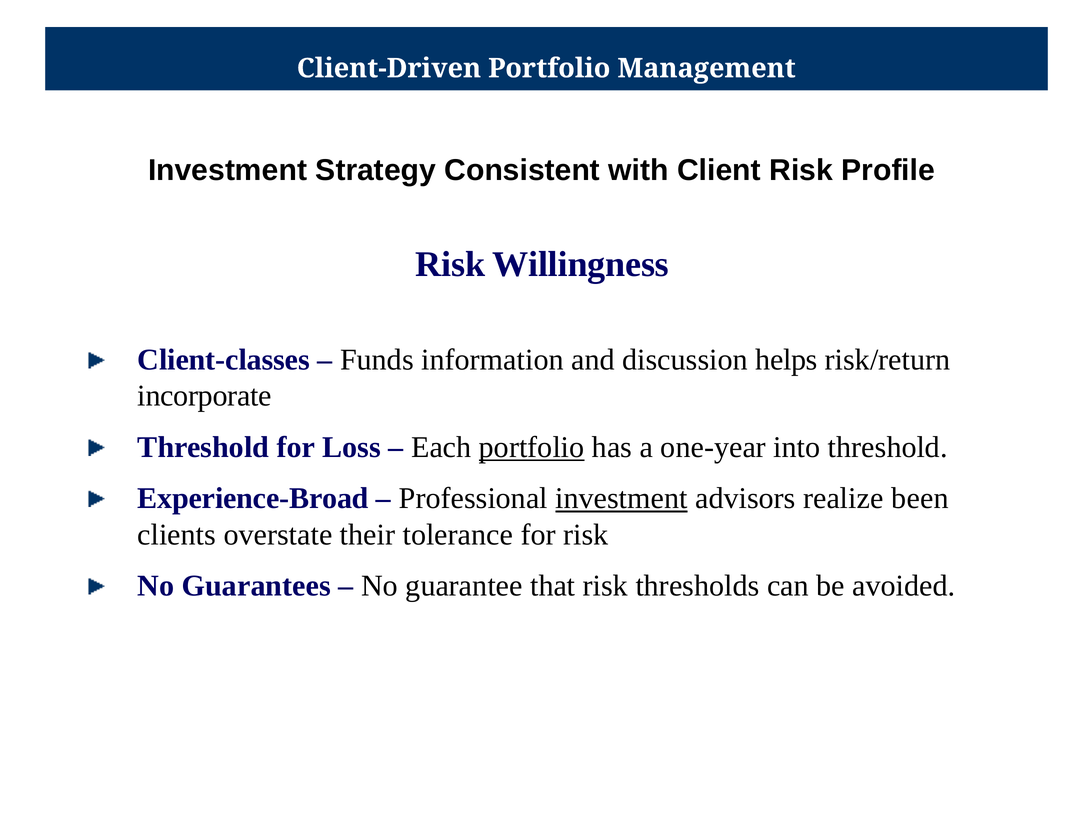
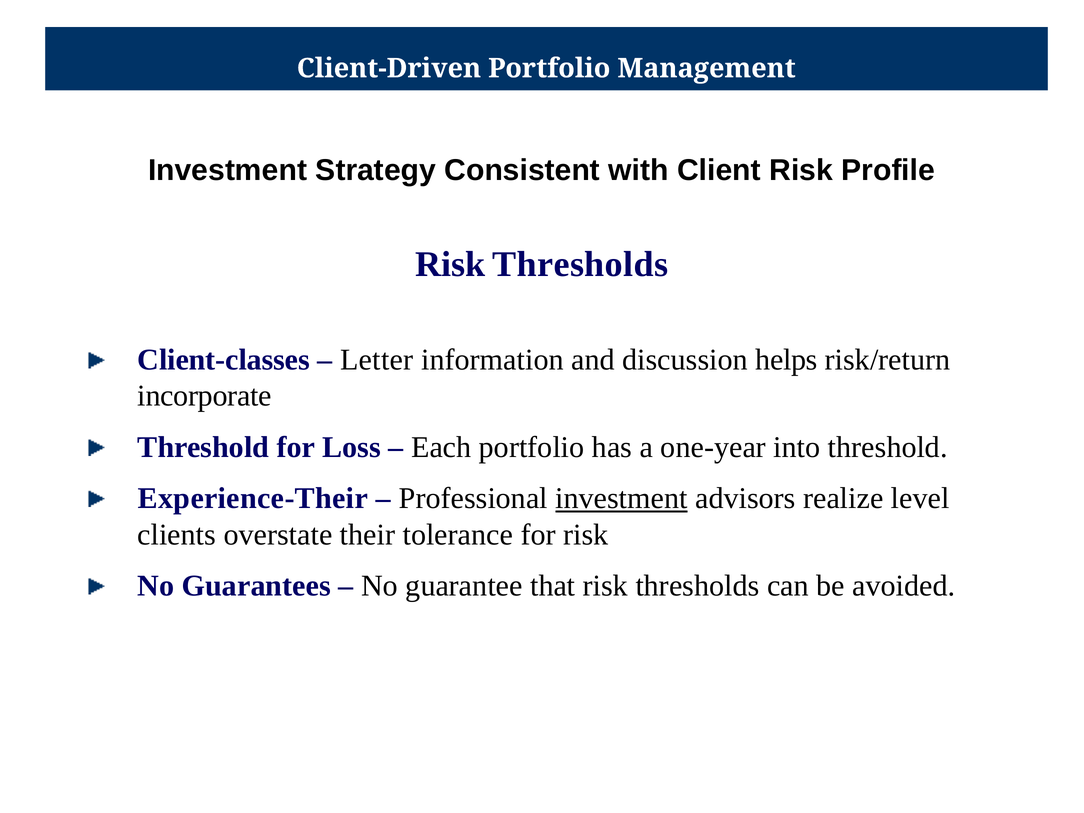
Willingness: Willingness -> Thresholds (580, 264)
Funds: Funds -> Letter (377, 360)
portfolio underline: present -> none (532, 447)
Experience-Broad: Experience-Broad -> Experience-Their (253, 498)
been: been -> level (920, 498)
